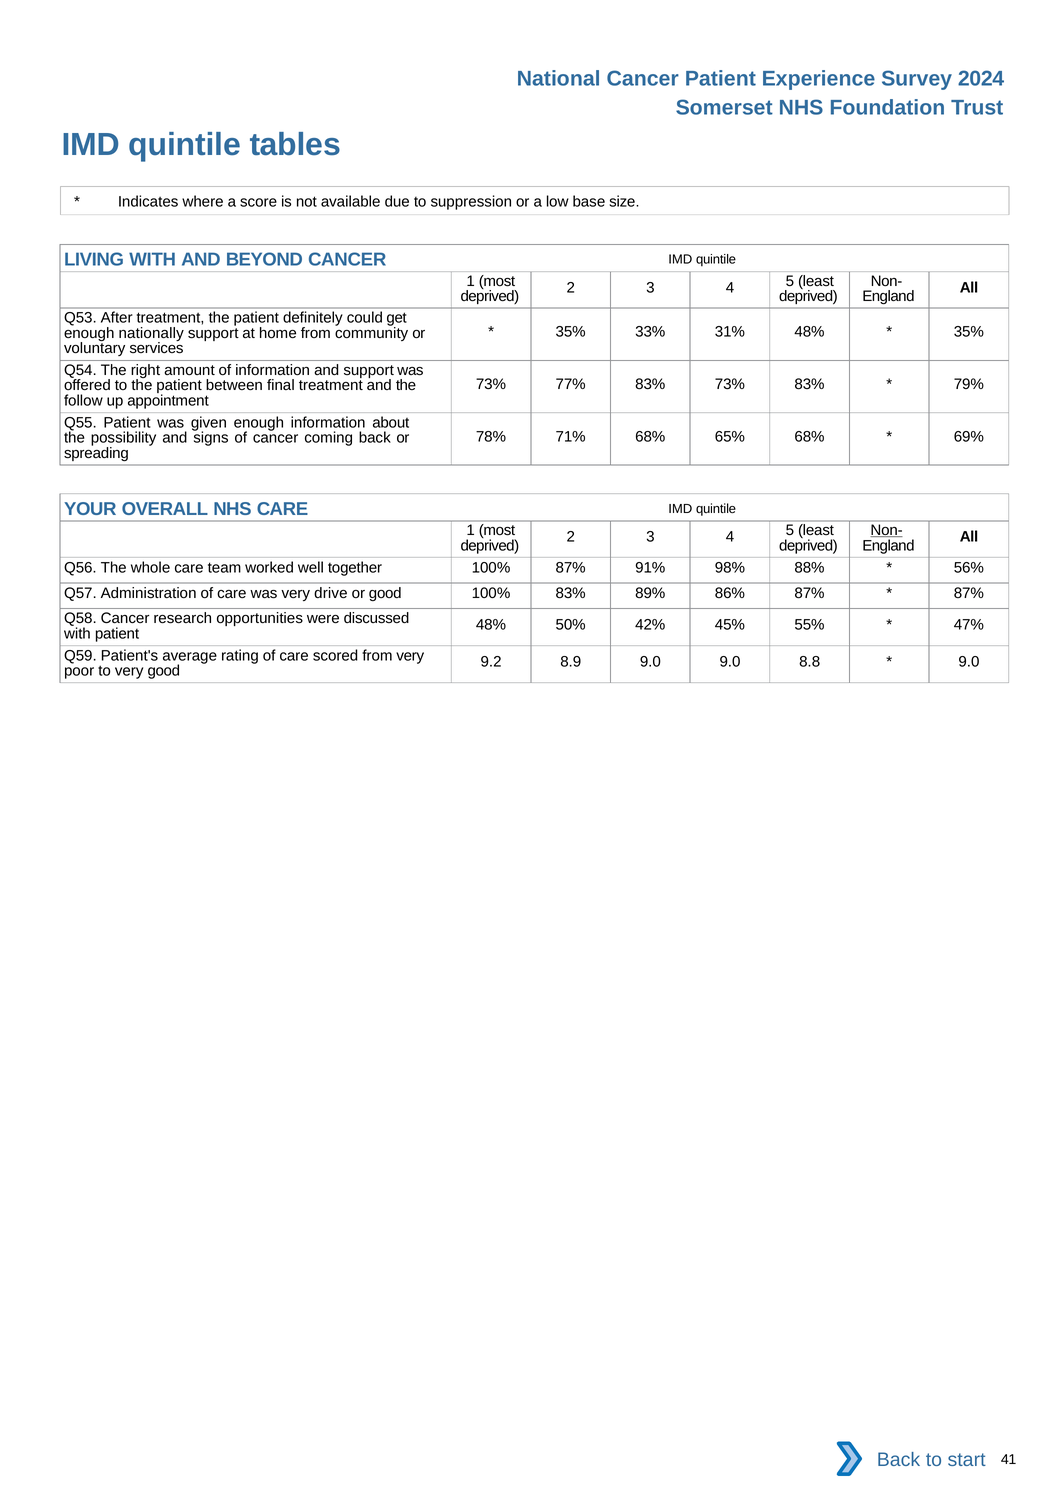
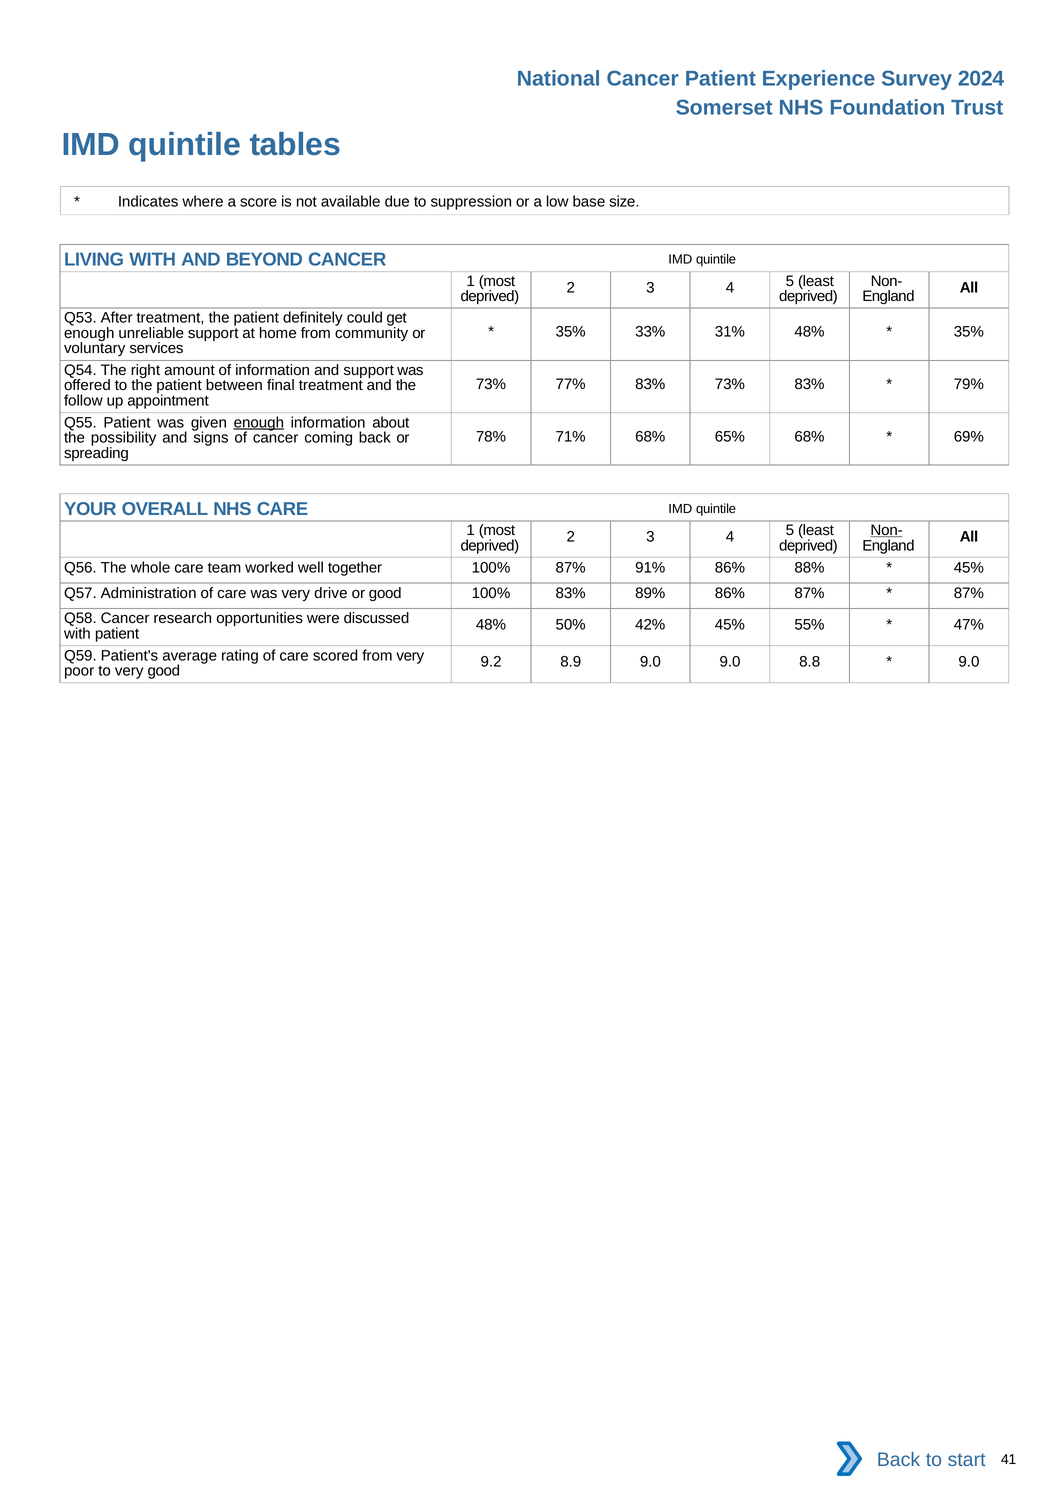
nationally: nationally -> unreliable (151, 333)
enough underline: none -> present (259, 423)
91% 98%: 98% -> 86% (730, 568)
56%: 56% -> 45% (969, 568)
